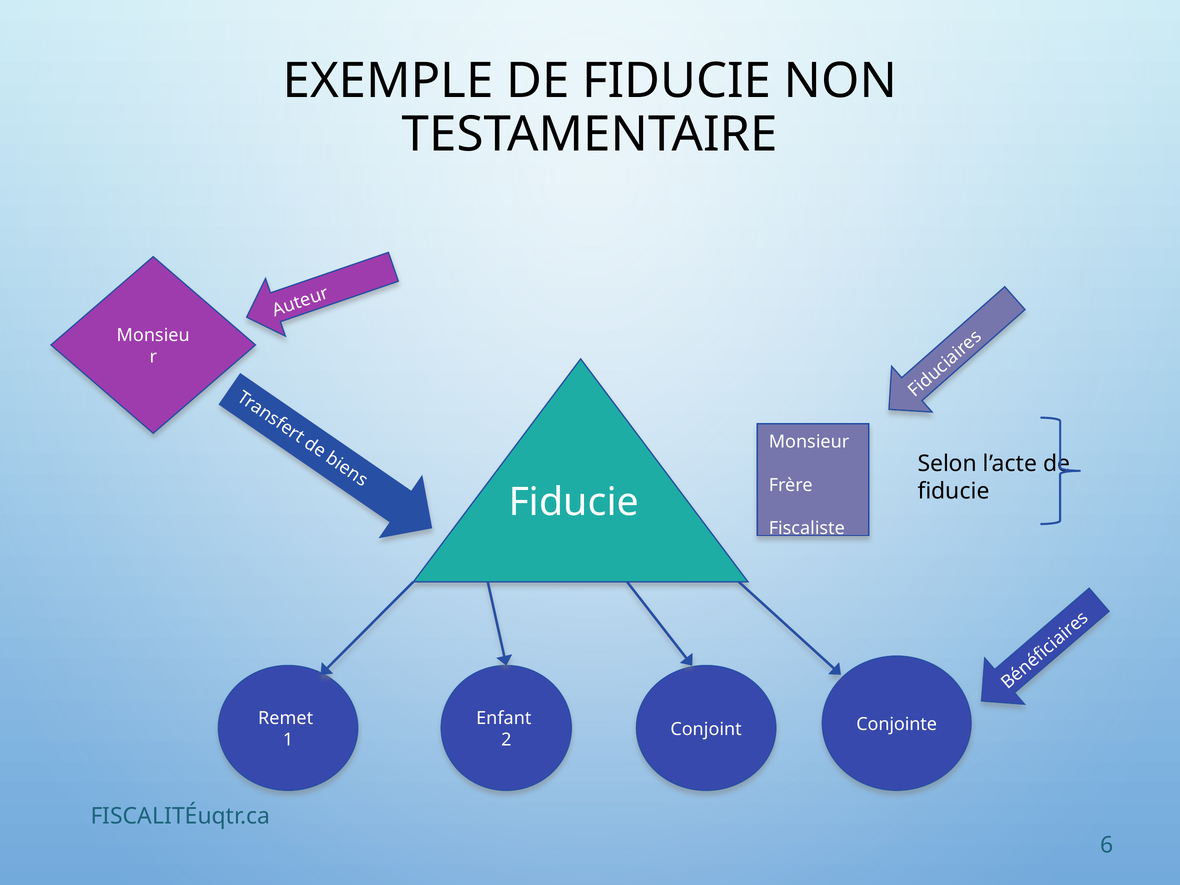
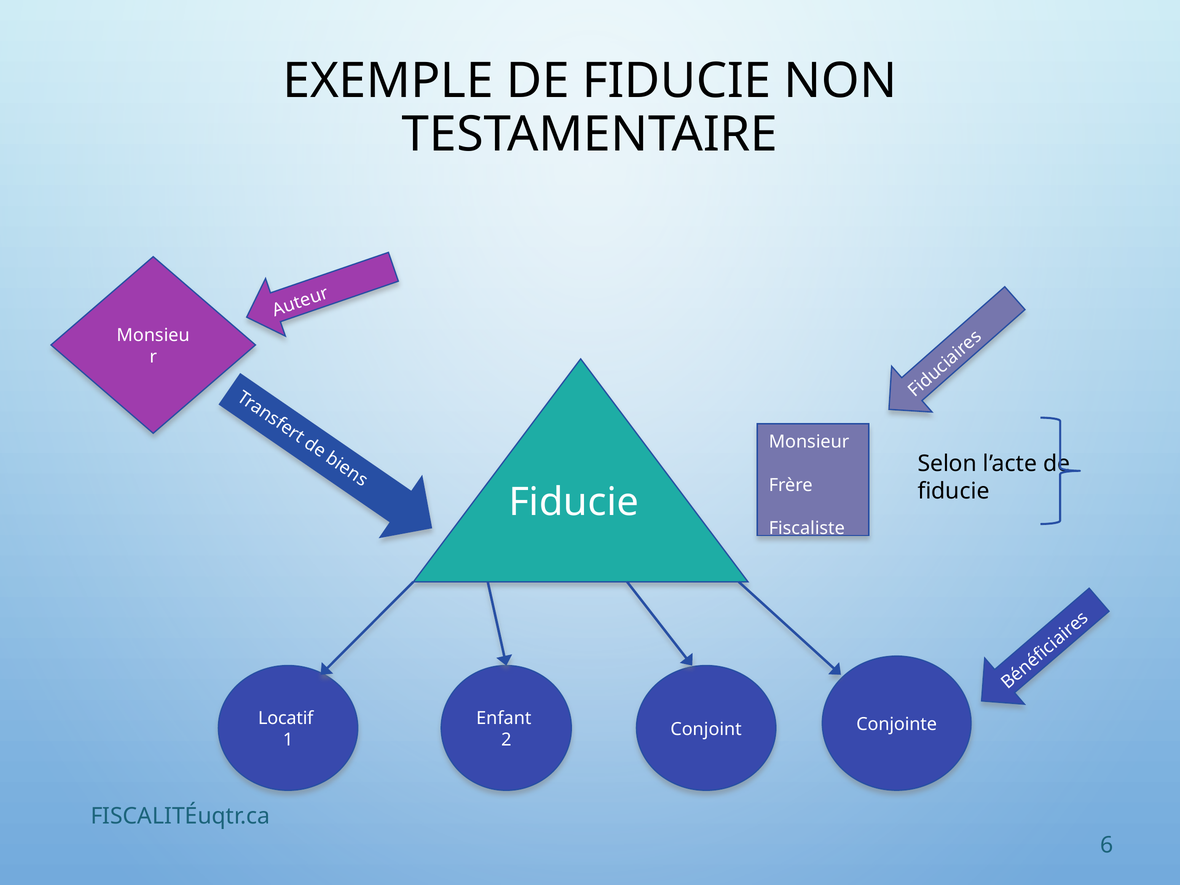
Remet: Remet -> Locatif (286, 718)
